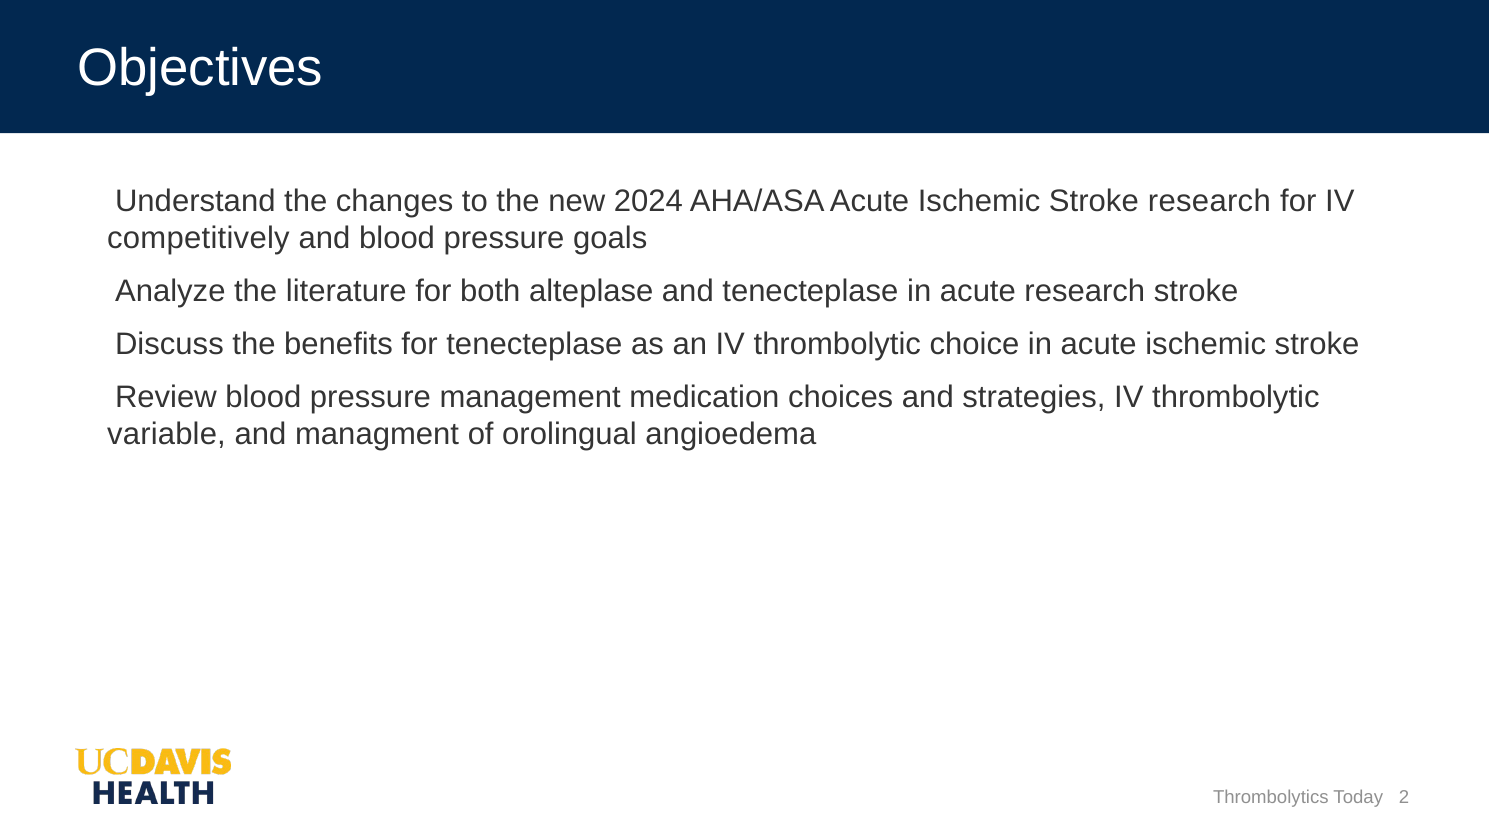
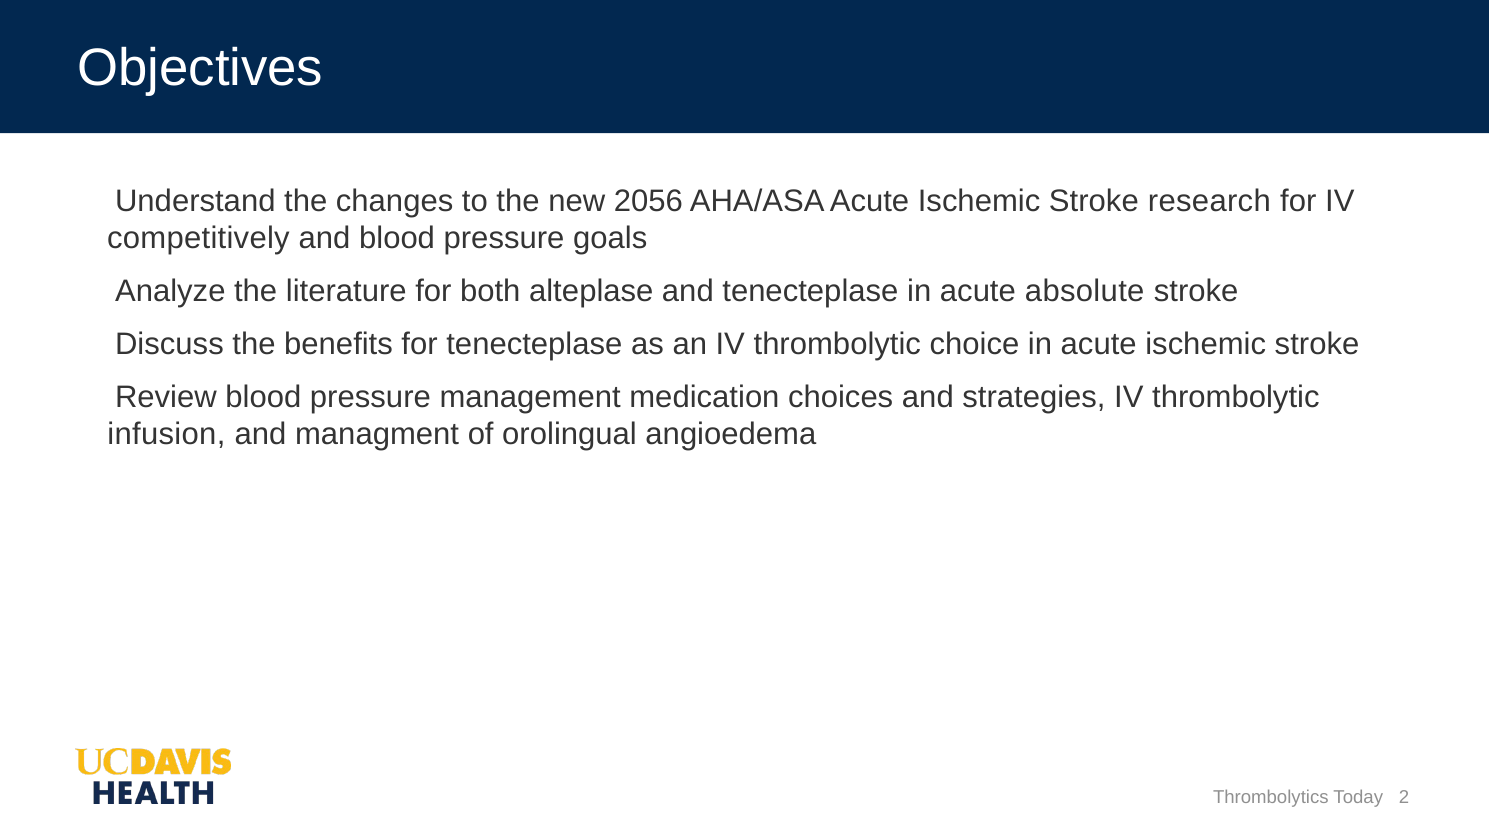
2024: 2024 -> 2056 (648, 201)
acute research: research -> absolute (1085, 291)
variable: variable -> infusion (166, 434)
